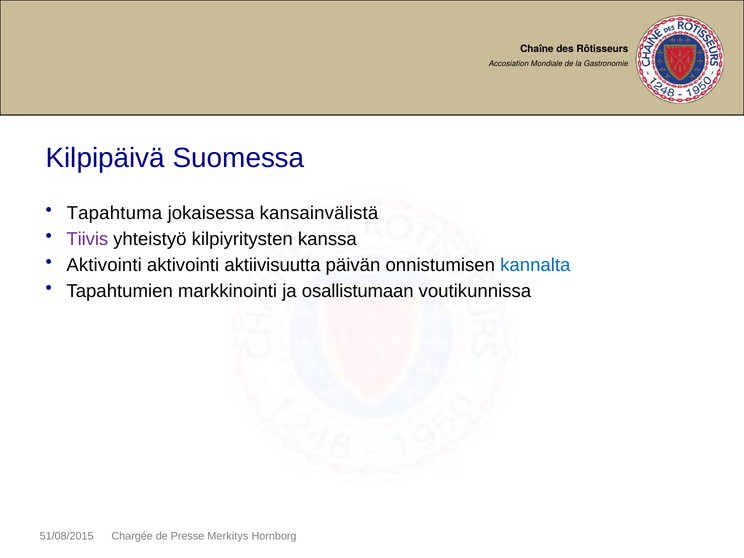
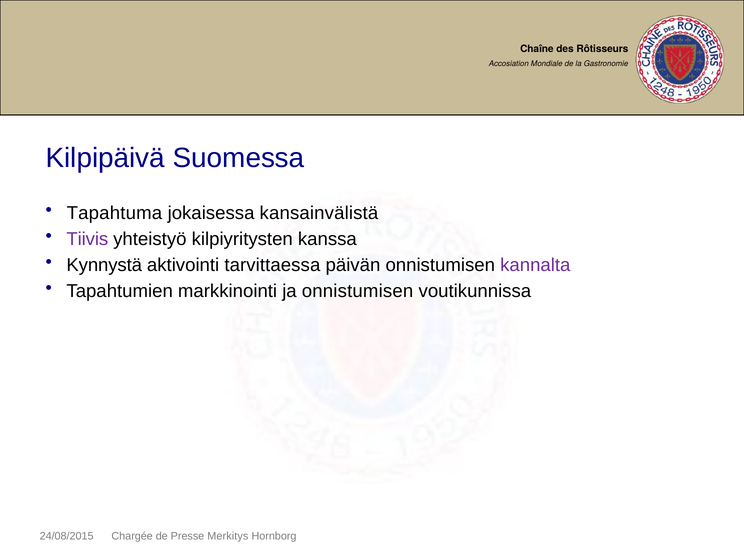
Aktivointi: Aktivointi -> Kynnystä (104, 265)
aktiivisuutta: aktiivisuutta -> tarvittaessa (272, 265)
kannalta colour: blue -> purple (535, 265)
ja osallistumaan: osallistumaan -> onnistumisen (358, 291)
51/08/2015: 51/08/2015 -> 24/08/2015 (67, 536)
